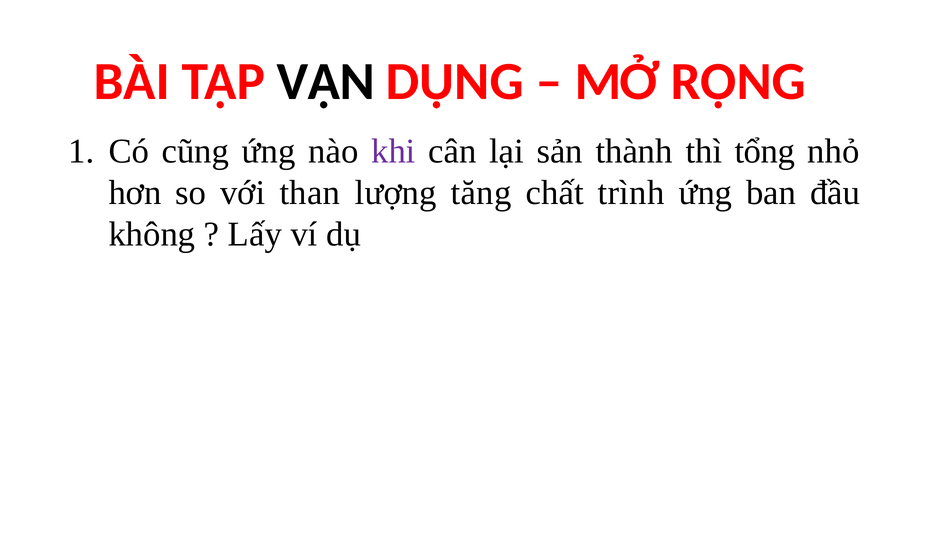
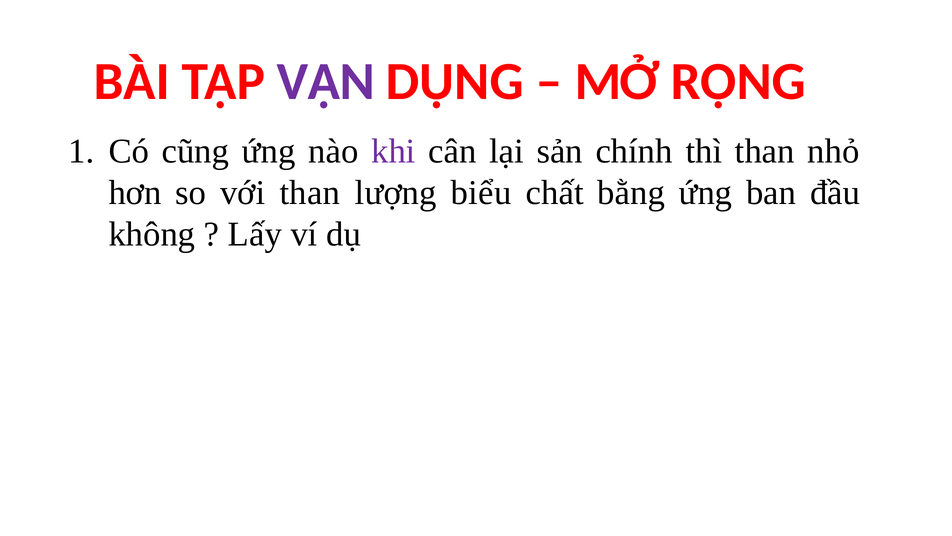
VẬN colour: black -> purple (326, 82)
thành: thành -> chính (634, 151)
thì tổng: tổng -> than (765, 151)
tăng: tăng -> biểu (481, 193)
trình: trình -> bằng (631, 193)
